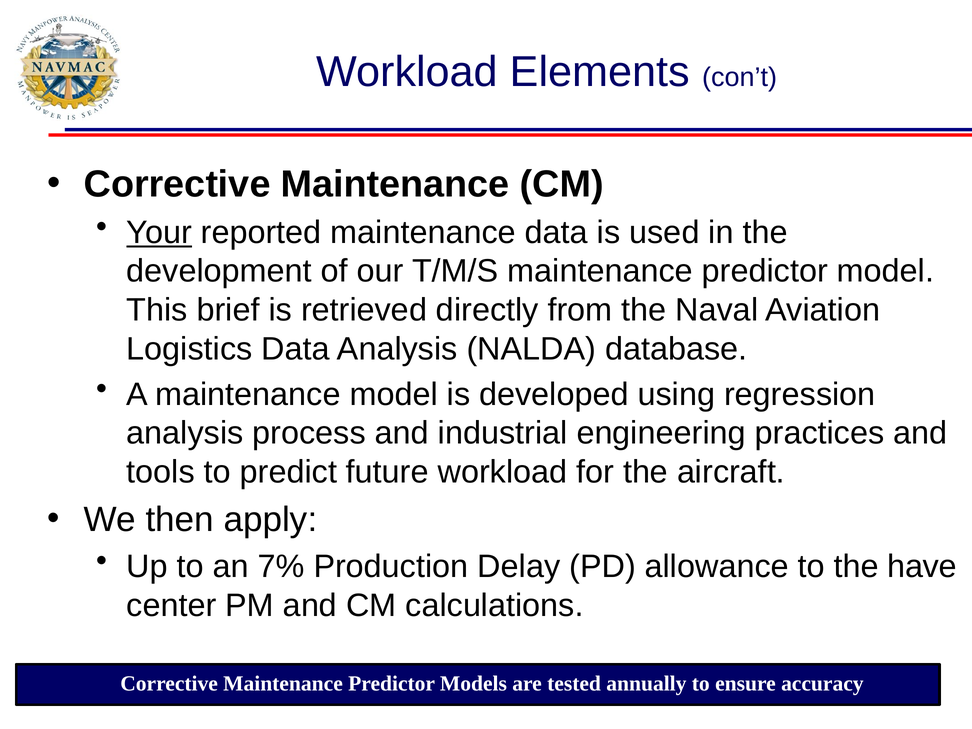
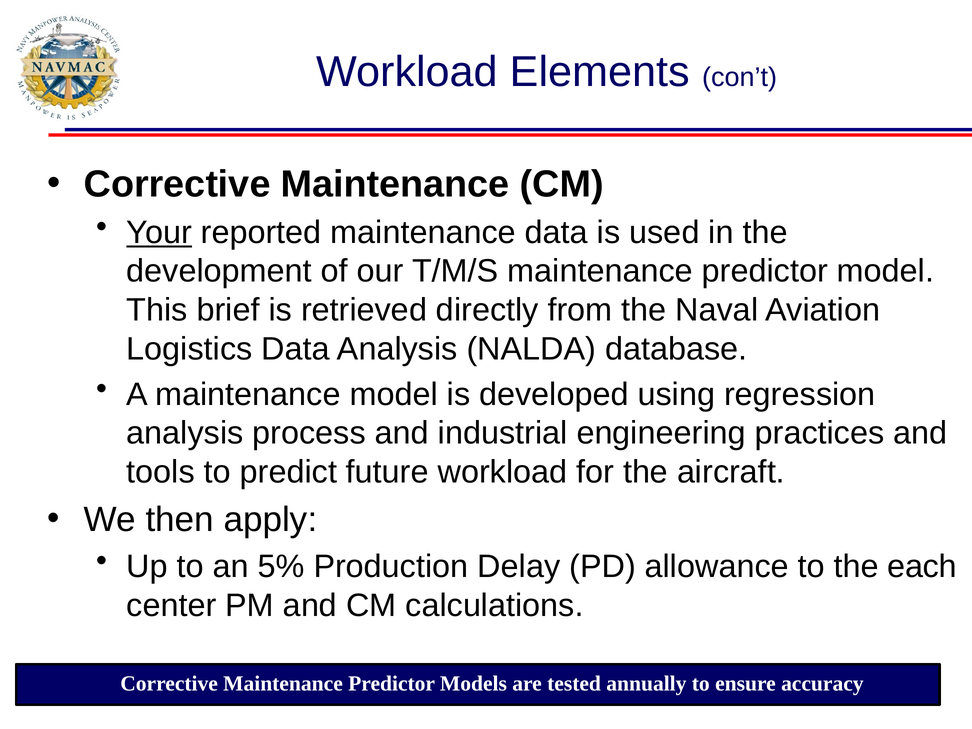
7%: 7% -> 5% (281, 567)
have: have -> each (922, 567)
